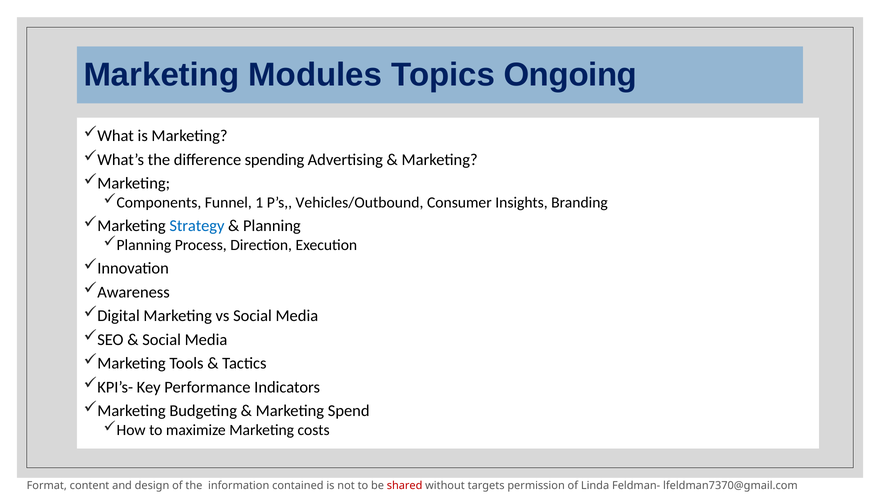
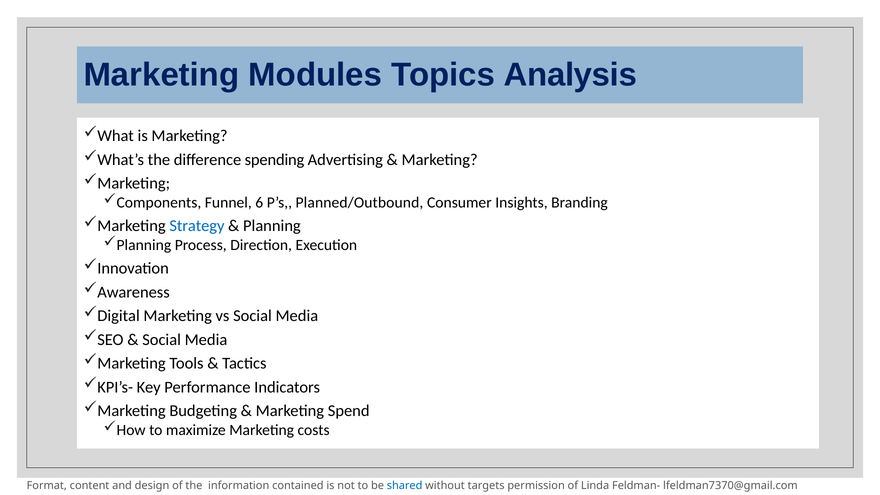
Ongoing: Ongoing -> Analysis (570, 75)
1: 1 -> 6 (259, 203)
Vehicles/Outbound: Vehicles/Outbound -> Planned/Outbound (359, 203)
shared colour: red -> blue (405, 486)
